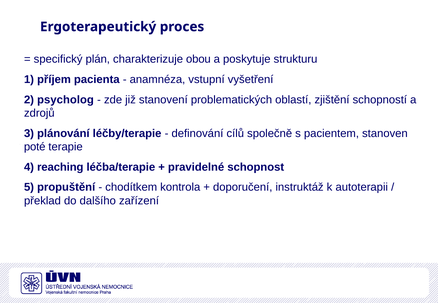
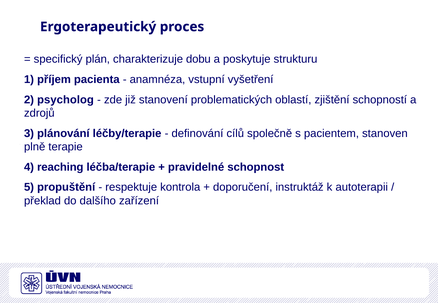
obou: obou -> dobu (198, 59)
poté: poté -> plně (35, 147)
chodítkem: chodítkem -> respektuje (131, 187)
